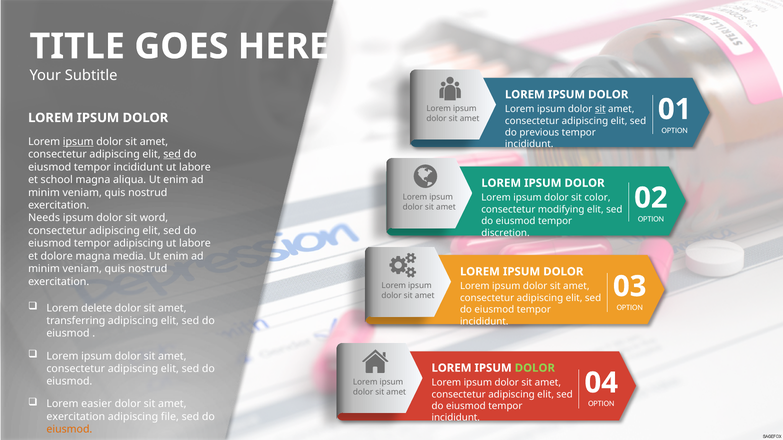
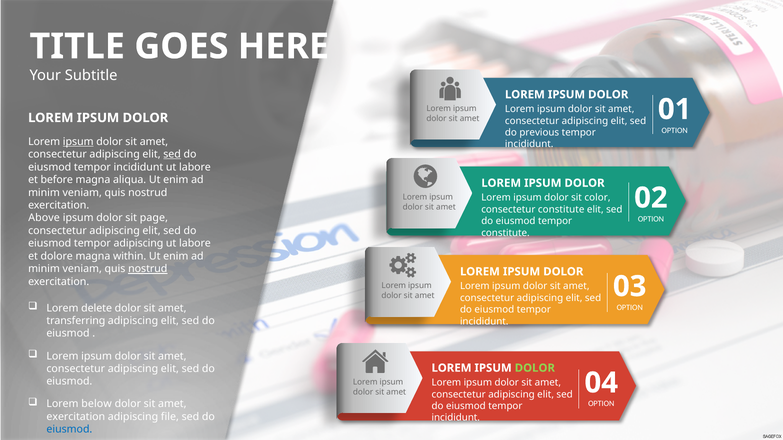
sit underline: present -> none (600, 109)
school: school -> before (57, 180)
consectetur modifying: modifying -> constitute (561, 210)
Needs: Needs -> Above (44, 218)
word: word -> page (154, 218)
discretion: discretion -> constitute (506, 233)
media: media -> within (130, 256)
nostrud underline: none -> present (148, 269)
easier: easier -> below (97, 404)
eiusmod colour: orange -> blue (69, 430)
